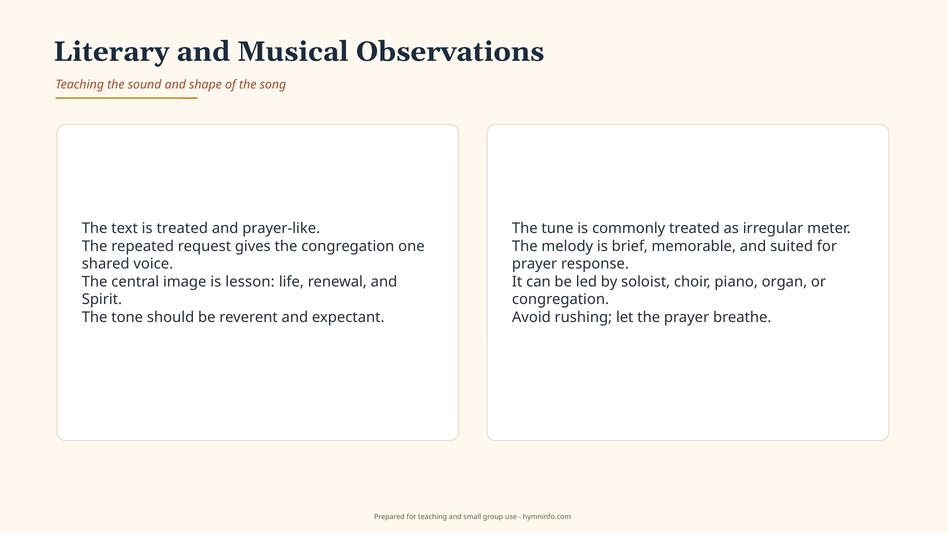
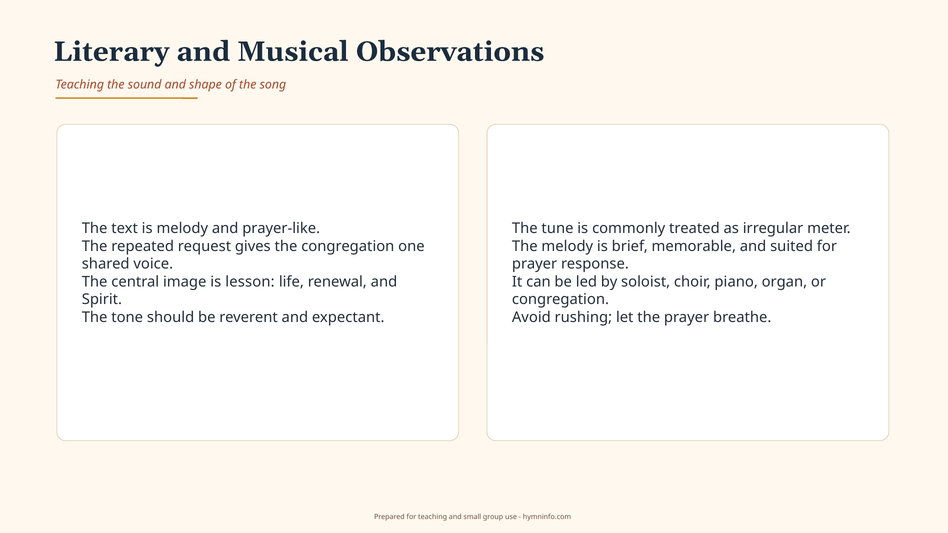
is treated: treated -> melody (182, 229)
